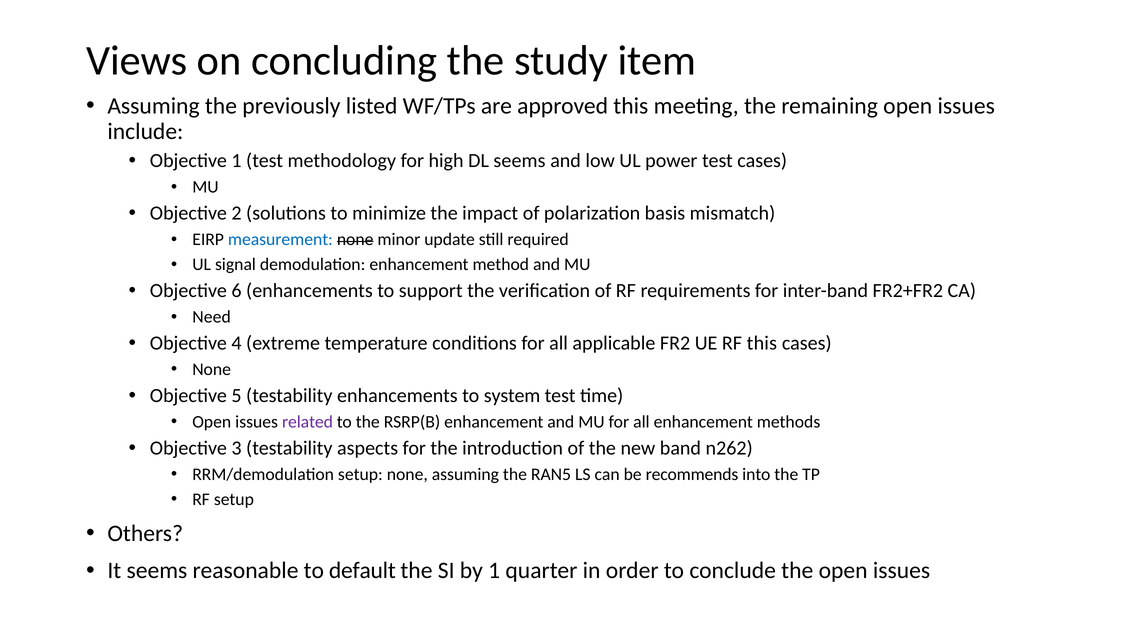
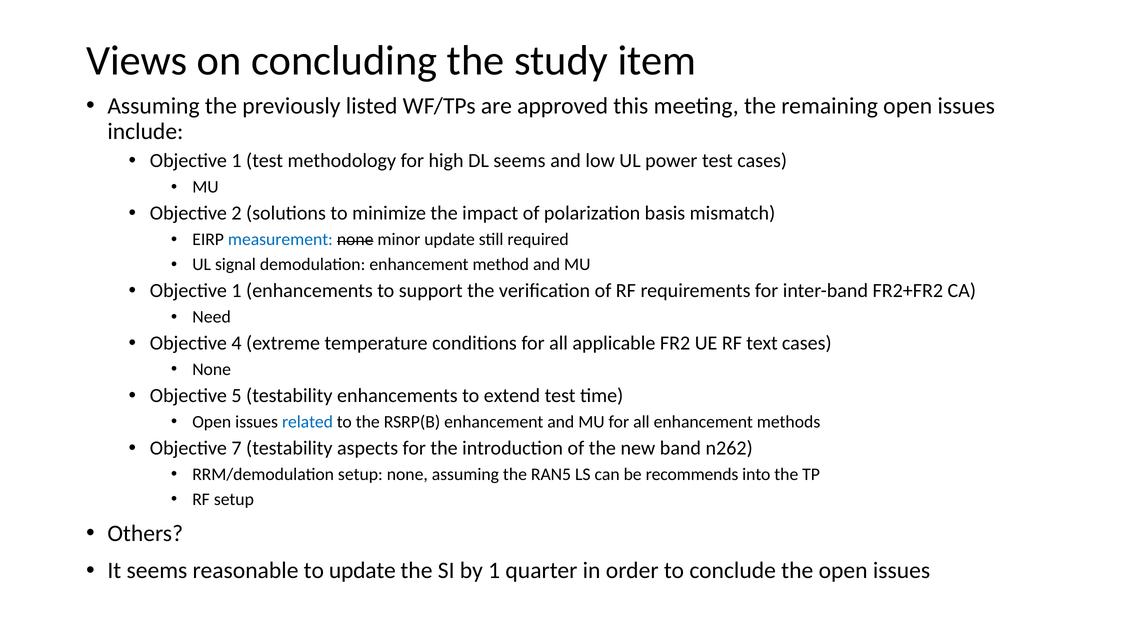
6: 6 -> 1 (236, 291)
RF this: this -> text (762, 343)
system: system -> extend (512, 396)
related colour: purple -> blue (307, 422)
3: 3 -> 7 (236, 448)
to default: default -> update (362, 571)
